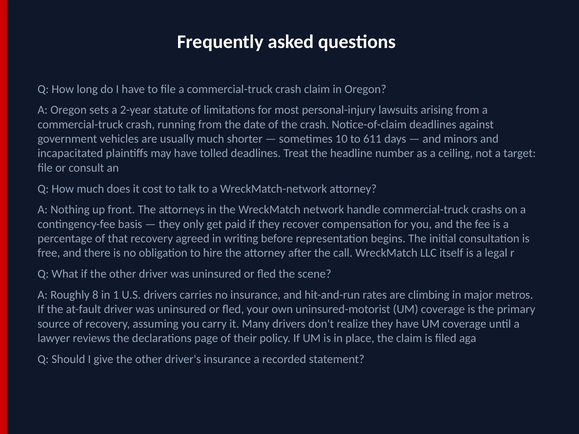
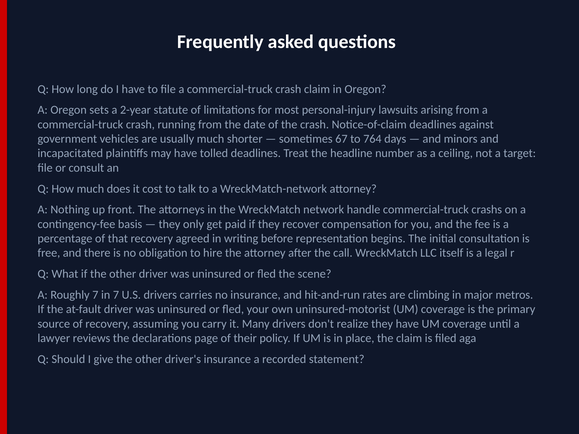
10: 10 -> 67 (341, 139)
611: 611 -> 764 (372, 139)
Roughly 8: 8 -> 7 (95, 295)
in 1: 1 -> 7 (116, 295)
